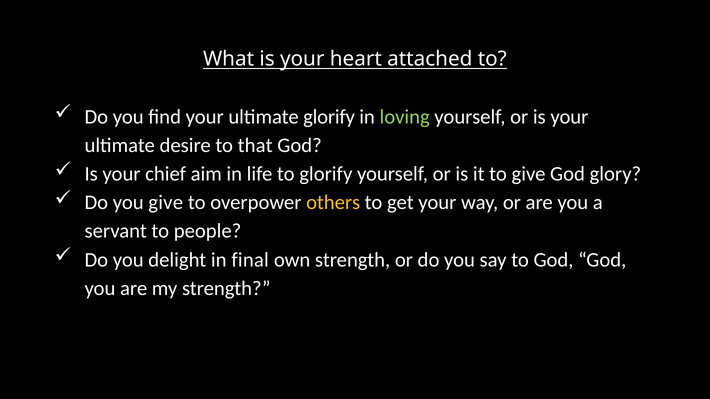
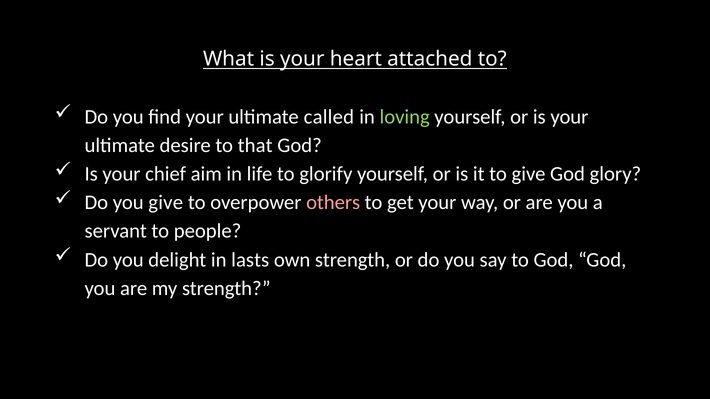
ultimate glorify: glorify -> called (329, 117)
others colour: yellow -> pink (333, 203)
final: final -> lasts (250, 260)
